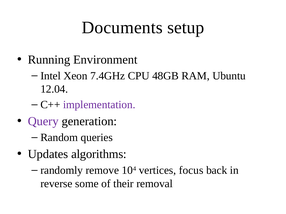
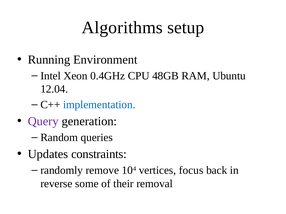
Documents: Documents -> Algorithms (122, 28)
7.4GHz: 7.4GHz -> 0.4GHz (108, 76)
implementation colour: purple -> blue (99, 105)
algorithms: algorithms -> constraints (99, 154)
